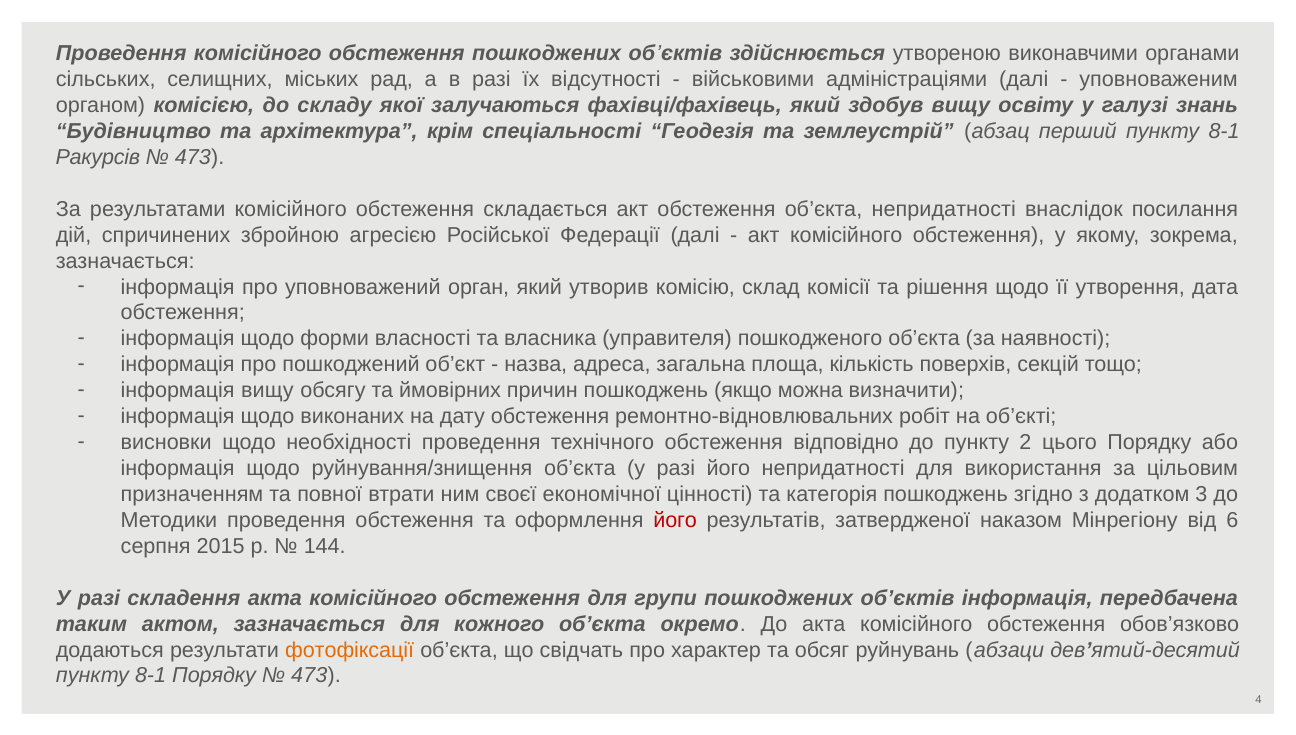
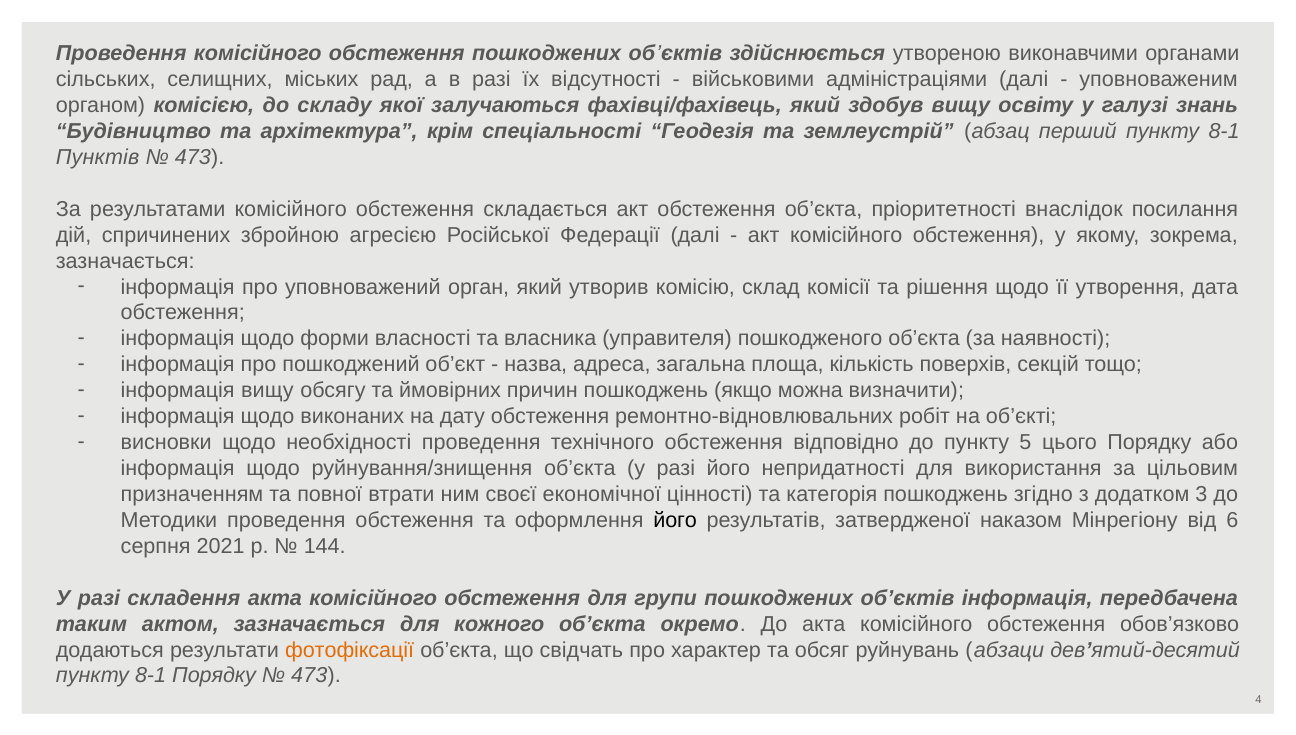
Ракурсів: Ракурсів -> Пунктів (98, 157)
об’єкта непридатності: непридатності -> пріоритетності (944, 209)
2: 2 -> 5 (1025, 442)
його colour: red -> black (675, 520)
2015: 2015 -> 2021 (221, 546)
